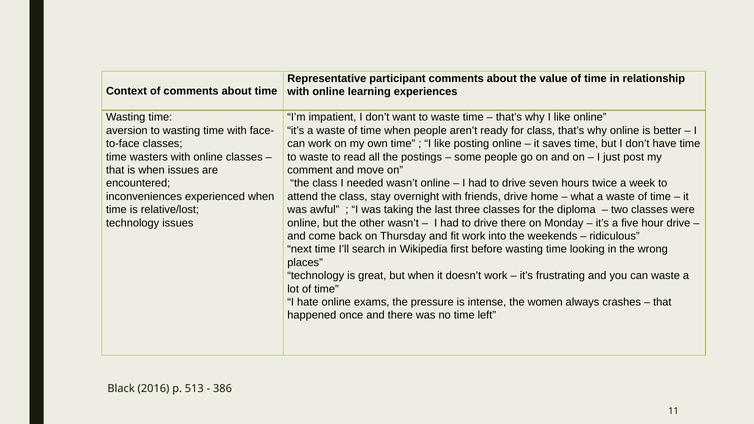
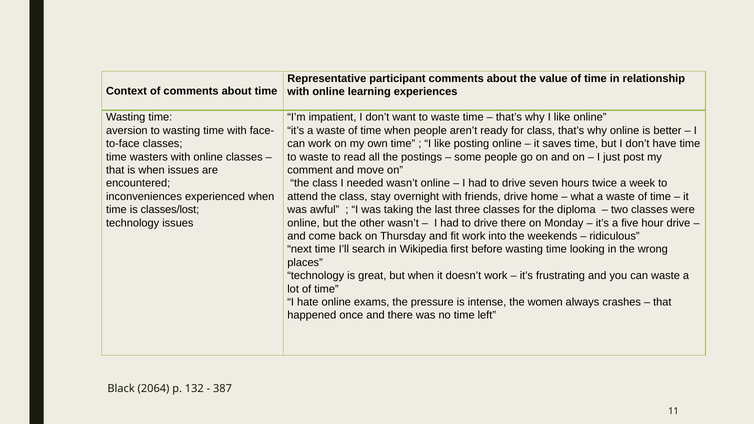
relative/lost: relative/lost -> classes/lost (170, 210)
2016: 2016 -> 2064 (154, 389)
513: 513 -> 132 (194, 389)
386: 386 -> 387 (223, 389)
